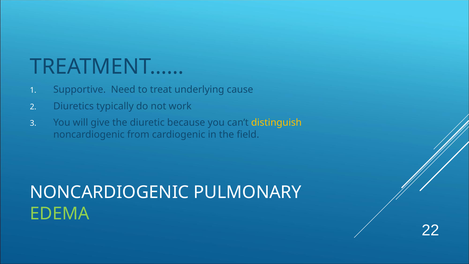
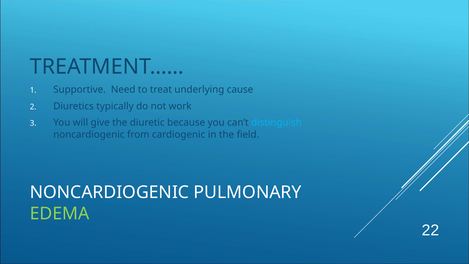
distinguish colour: yellow -> light blue (276, 123)
